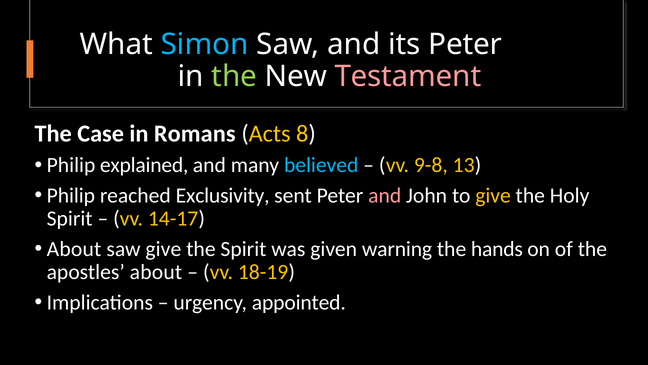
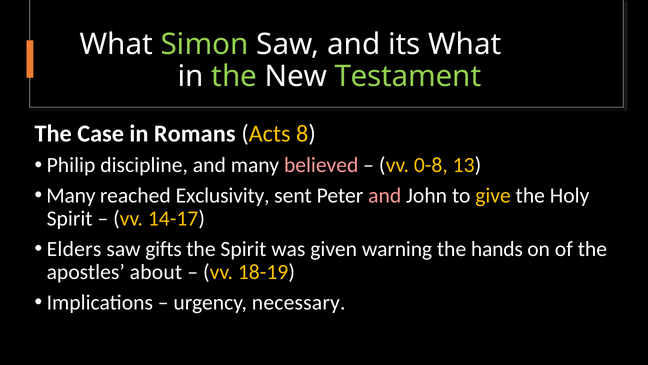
Simon colour: light blue -> light green (205, 44)
its Peter: Peter -> What (465, 44)
Testament colour: pink -> light green (408, 76)
explained: explained -> discipline (144, 165)
believed colour: light blue -> pink (321, 165)
9-8: 9-8 -> 0-8 (431, 165)
Philip: Philip -> Many (71, 195)
About: About -> Elders (74, 249)
saw give: give -> gifts (164, 249)
appointed: appointed -> necessary (299, 302)
